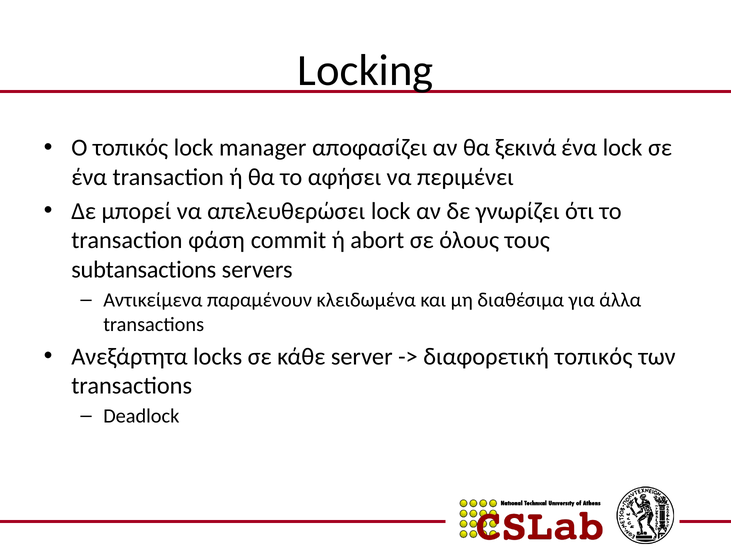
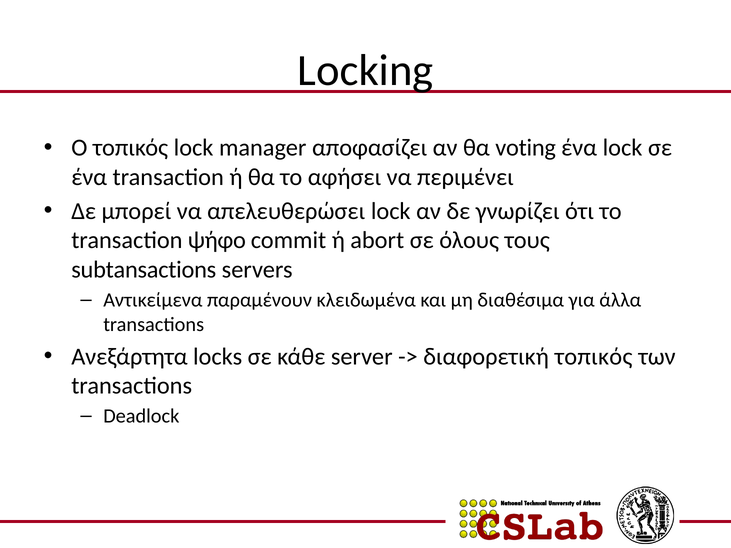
ξεκινά: ξεκινά -> voting (526, 148)
φάση: φάση -> ψήφο (217, 240)
